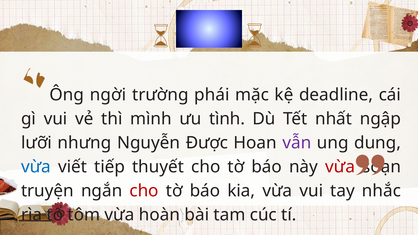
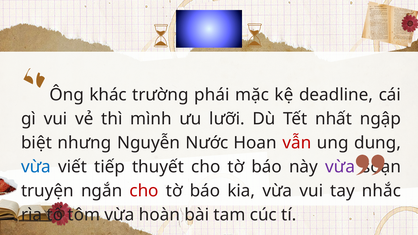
ngời: ngời -> khác (108, 95)
tình: tình -> lưỡi (227, 119)
lưỡi: lưỡi -> biệt (36, 143)
Được: Được -> Nước (207, 143)
vẫn colour: purple -> red (297, 143)
vừa colour: red -> purple (340, 167)
